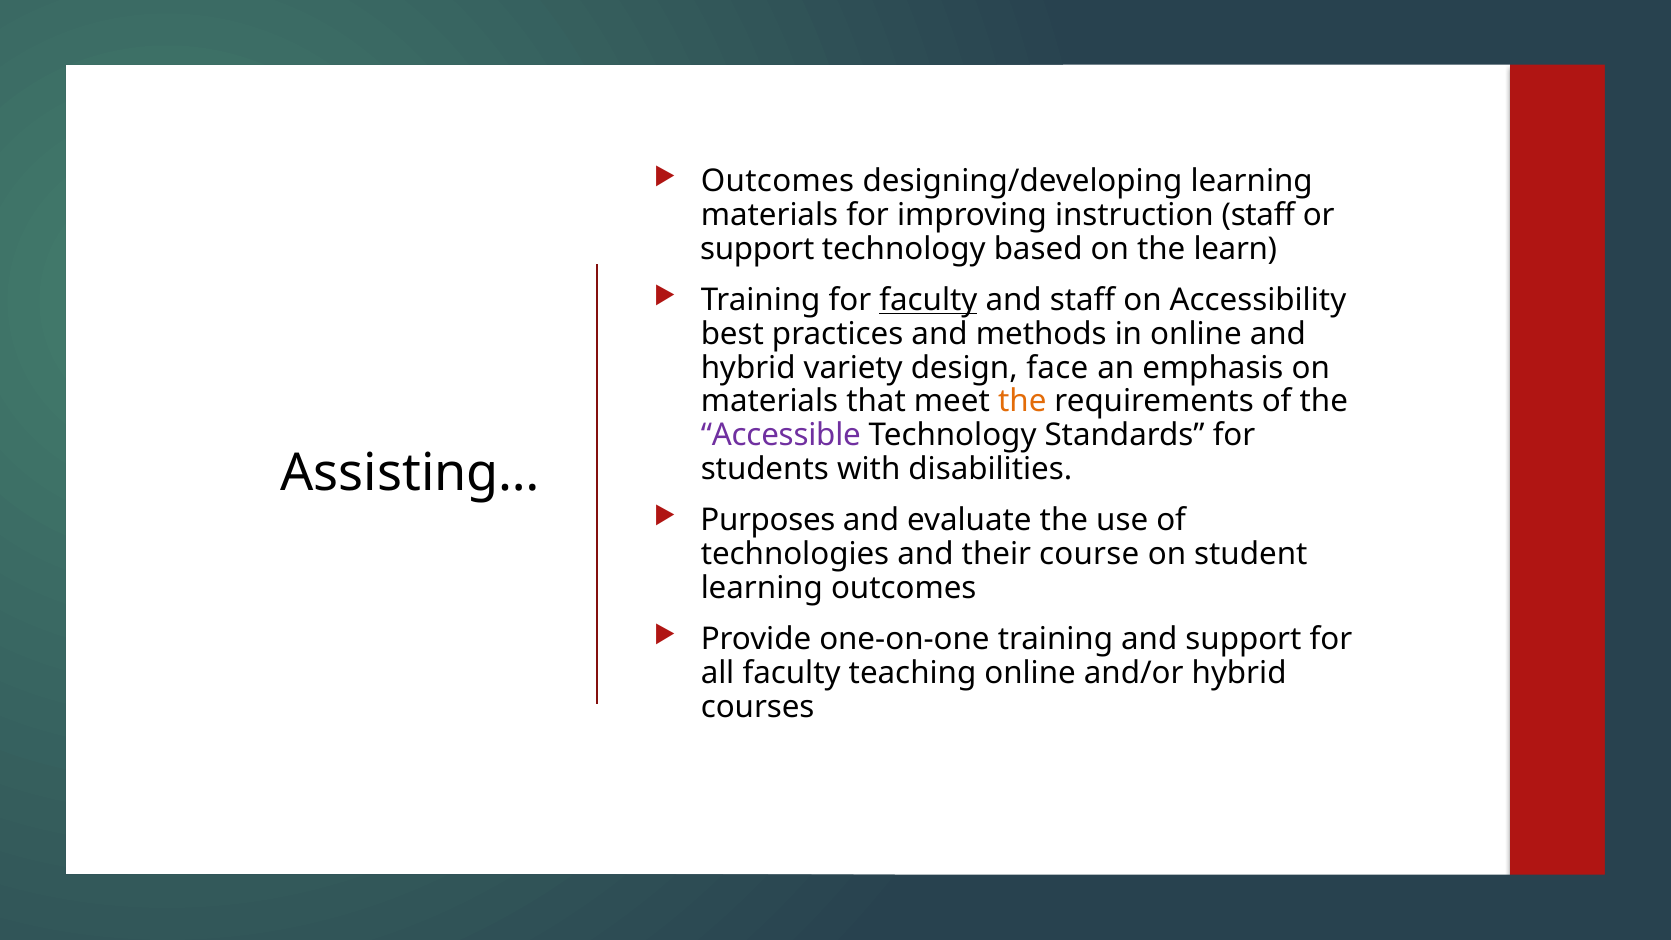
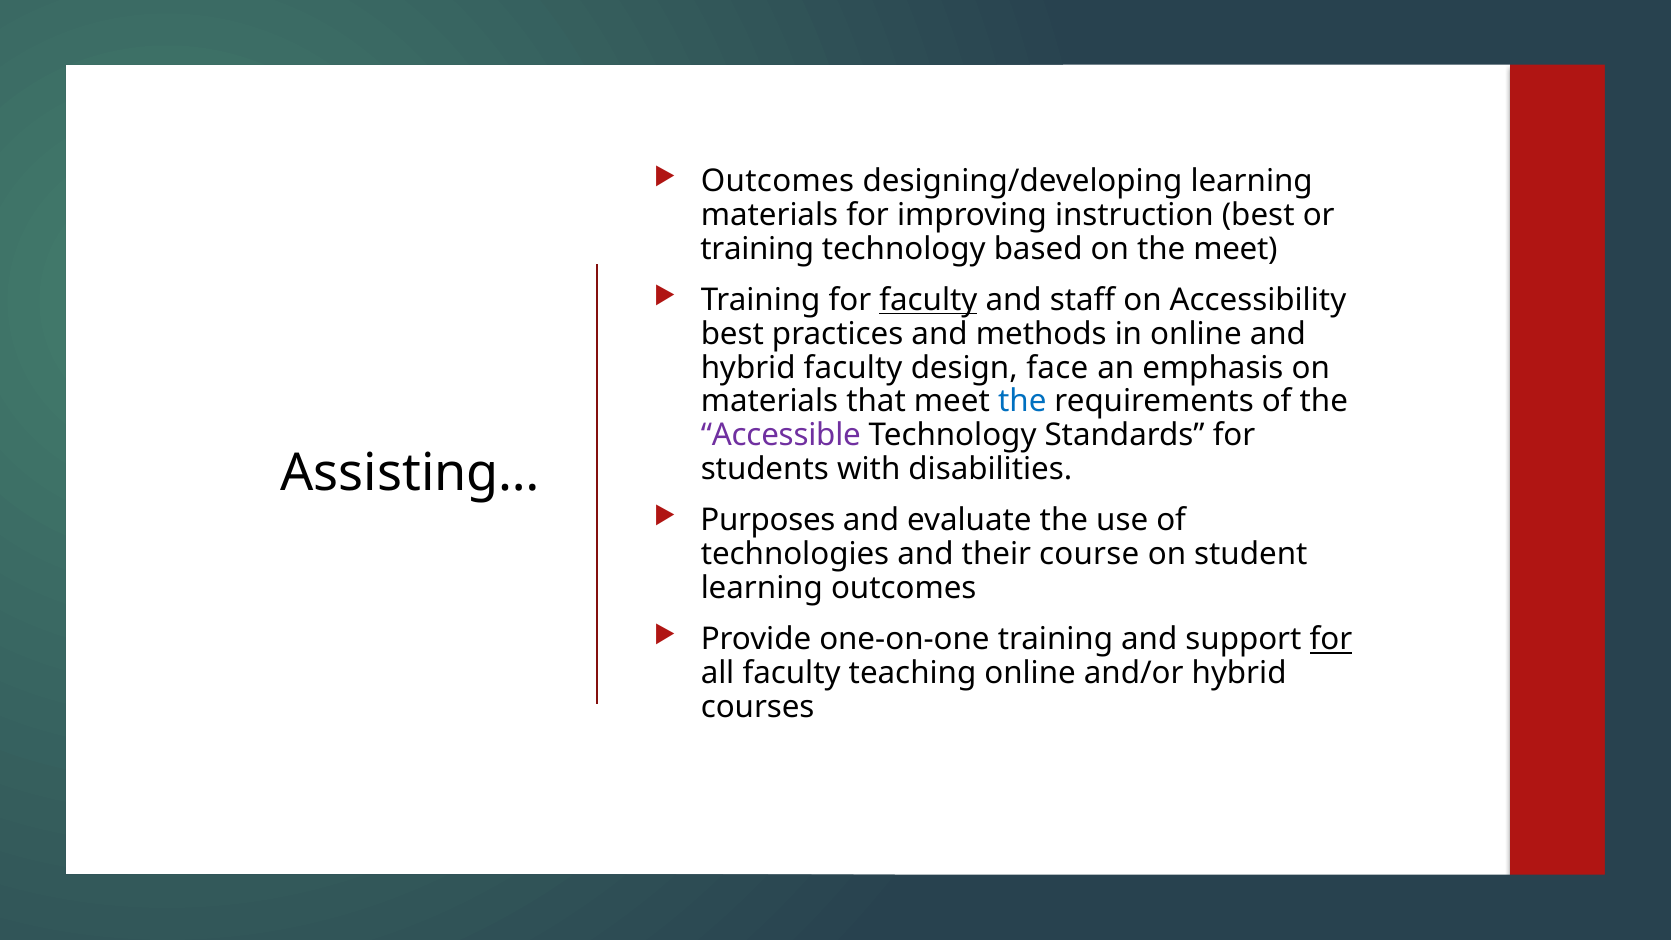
instruction staff: staff -> best (1258, 215)
support: support -> training (757, 249)
the learn: learn -> meet (1235, 249)
hybrid variety: variety -> faculty (853, 368)
the colour: orange -> blue (1022, 402)
for underline: none -> present (1331, 640)
